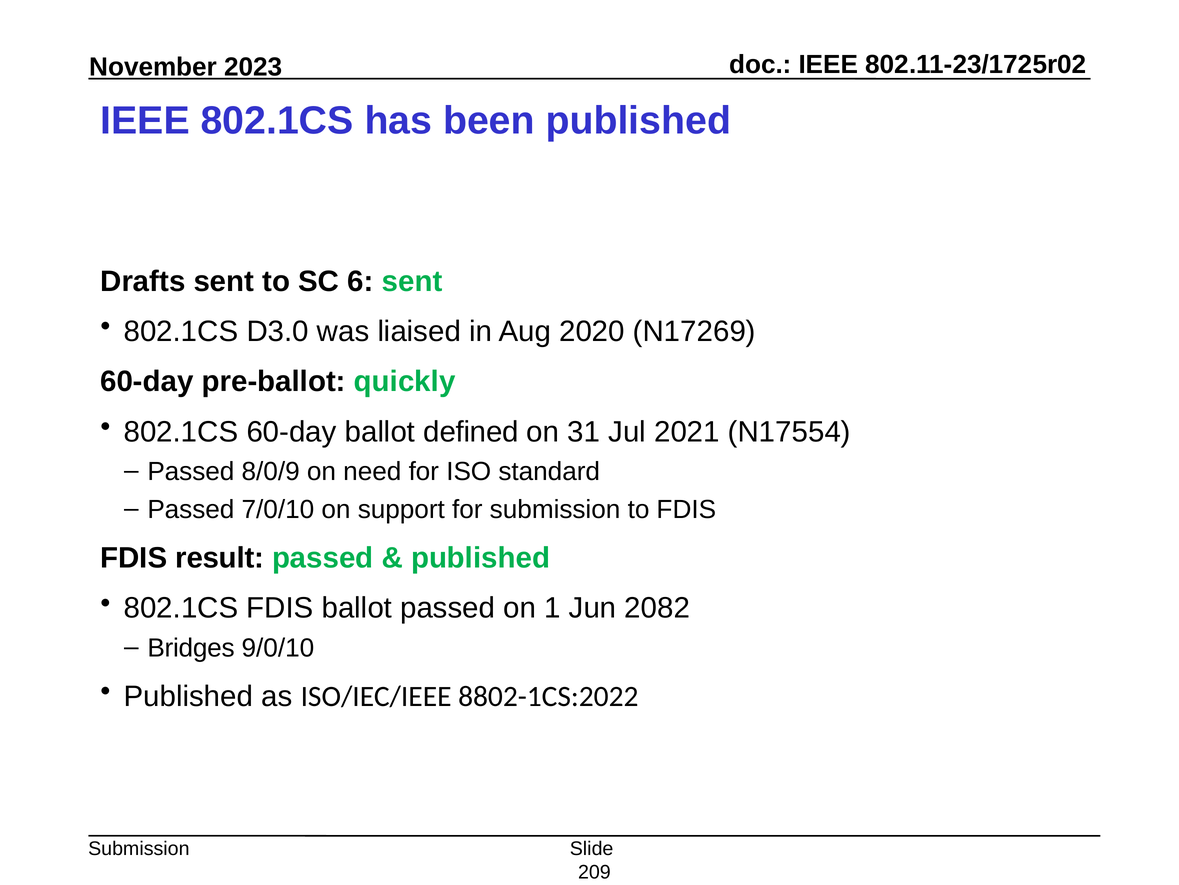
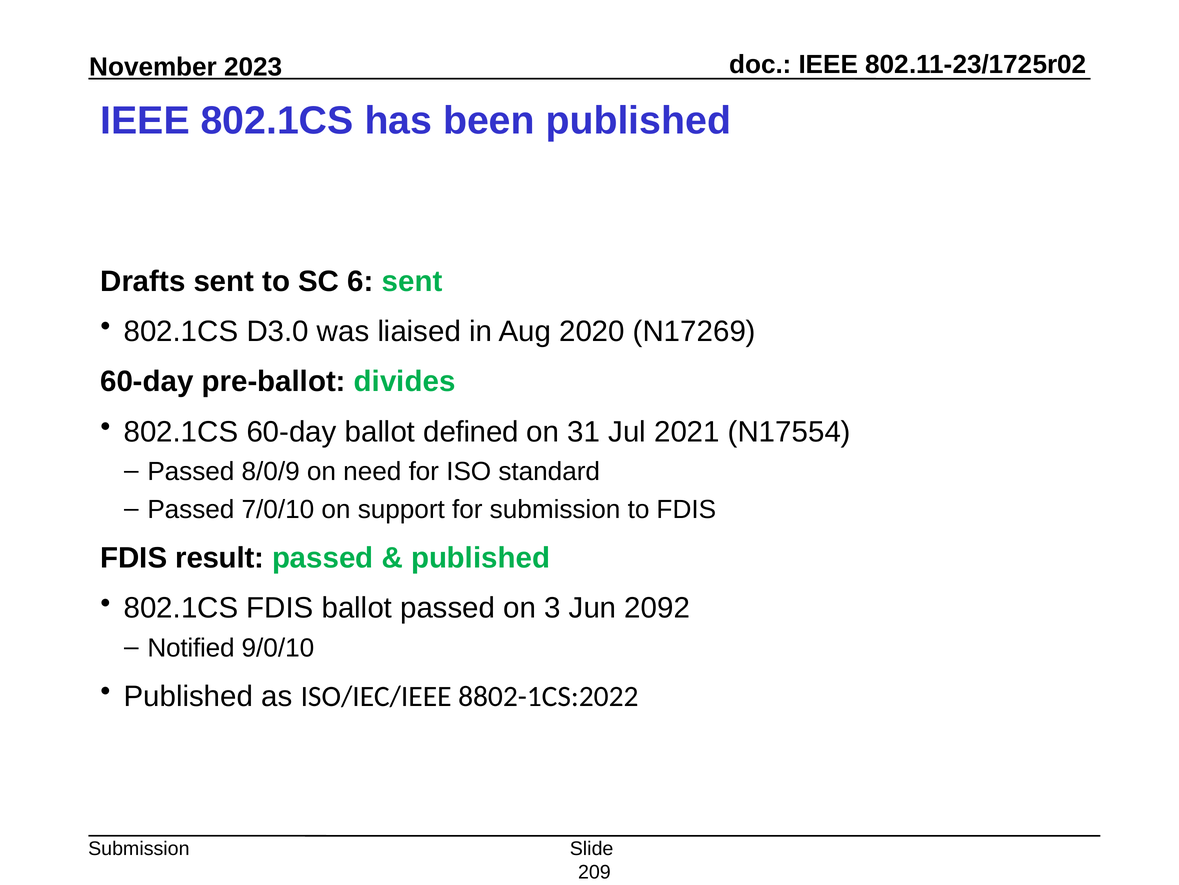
quickly: quickly -> divides (405, 381)
1: 1 -> 3 (552, 608)
2082: 2082 -> 2092 (657, 608)
Bridges: Bridges -> Notified (191, 647)
